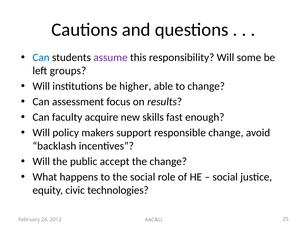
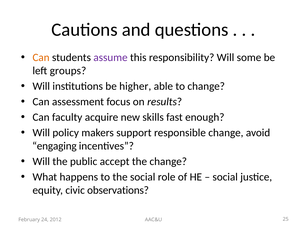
Can colour: blue -> orange (41, 58)
backlash: backlash -> engaging (54, 146)
technologies: technologies -> observations (118, 191)
